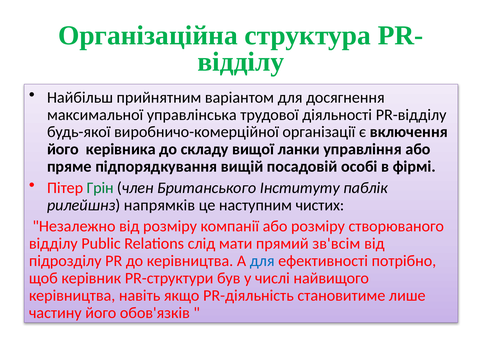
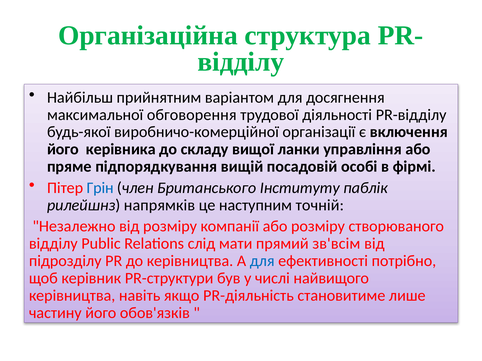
управлінська: управлінська -> обговорення (192, 115)
Грін colour: green -> blue (100, 188)
чистих: чистих -> точній (320, 205)
